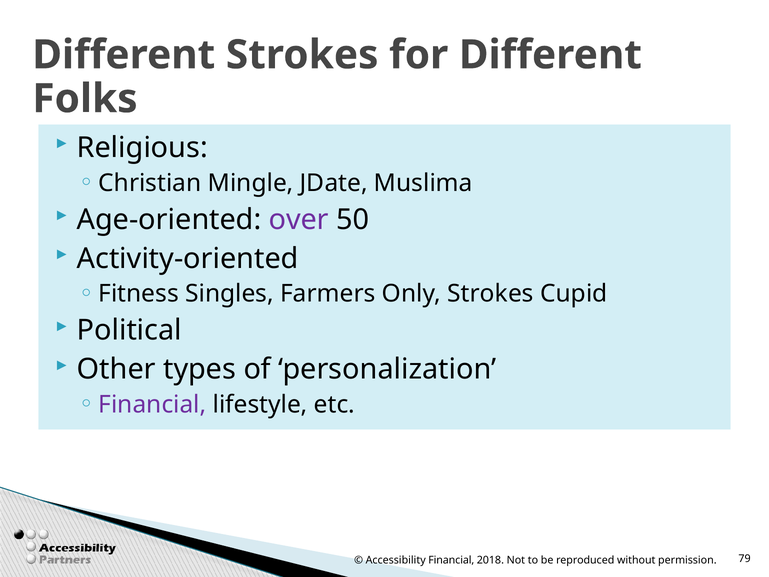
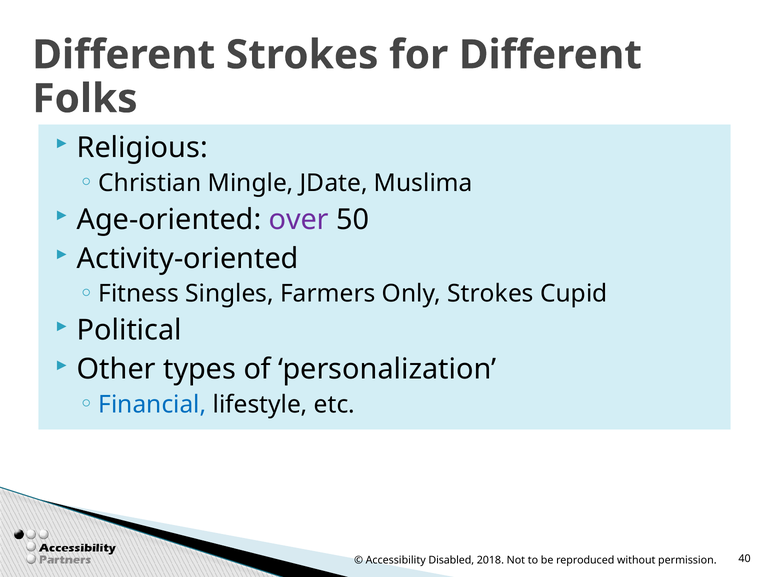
Financial colour: purple -> blue (152, 404)
Accessibility Financial: Financial -> Disabled (451, 560)
79: 79 -> 40 (745, 559)
